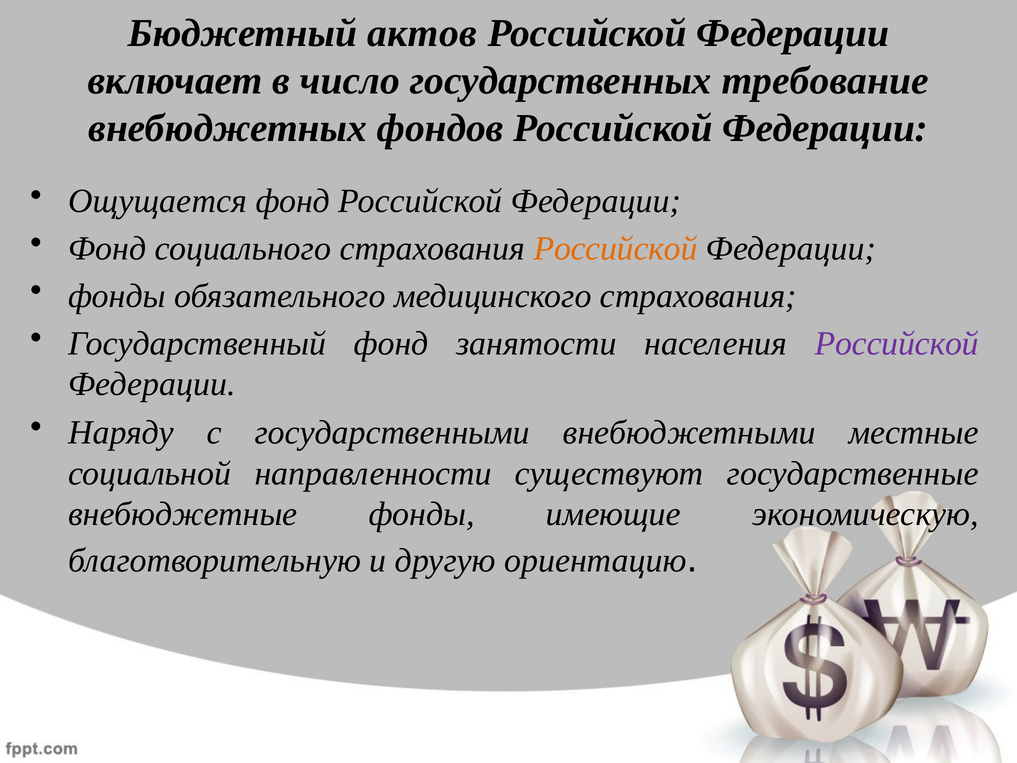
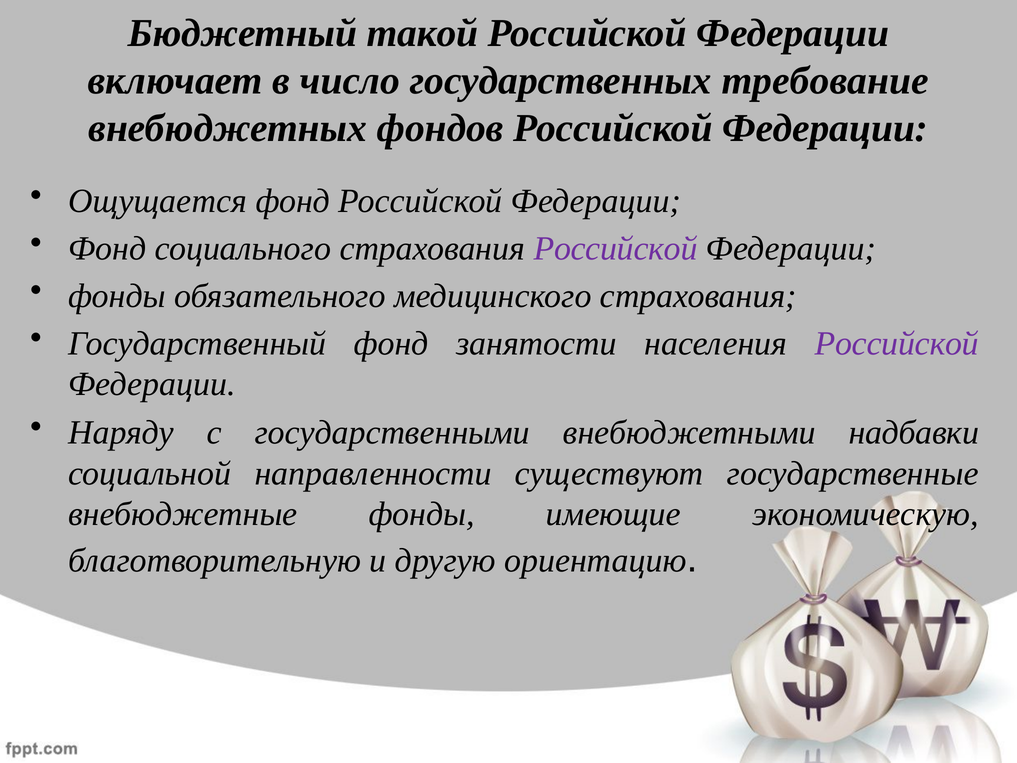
актов: актов -> такой (422, 33)
Российской colour: orange -> purple (616, 248)
местные: местные -> надбавки (914, 433)
